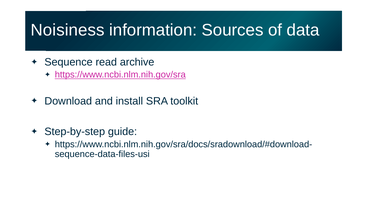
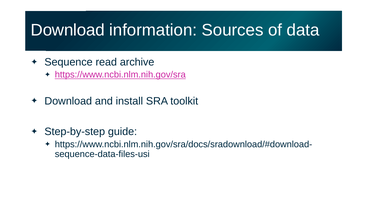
Noisiness: Noisiness -> Download (68, 30)
